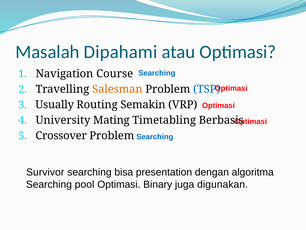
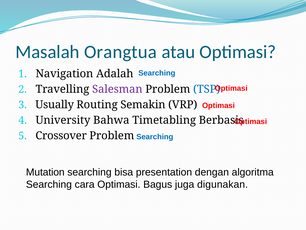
Dipahami: Dipahami -> Orangtua (120, 52)
Course: Course -> Adalah (115, 74)
Salesman colour: orange -> purple (117, 89)
Mating: Mating -> Bahwa (111, 120)
Survivor: Survivor -> Mutation (45, 172)
pool: pool -> cara (85, 184)
Binary: Binary -> Bagus (158, 184)
